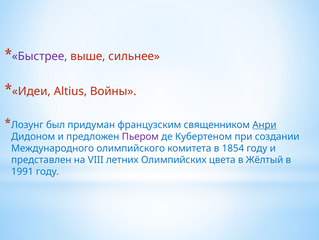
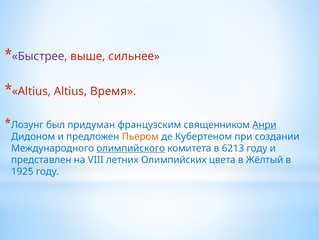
Идеи: Идеи -> Altius (31, 91)
Войны: Войны -> Время (113, 91)
Пьером colour: purple -> orange (140, 136)
олимпийского underline: none -> present (131, 148)
1854: 1854 -> 6213 (233, 148)
1991: 1991 -> 1925 (22, 171)
